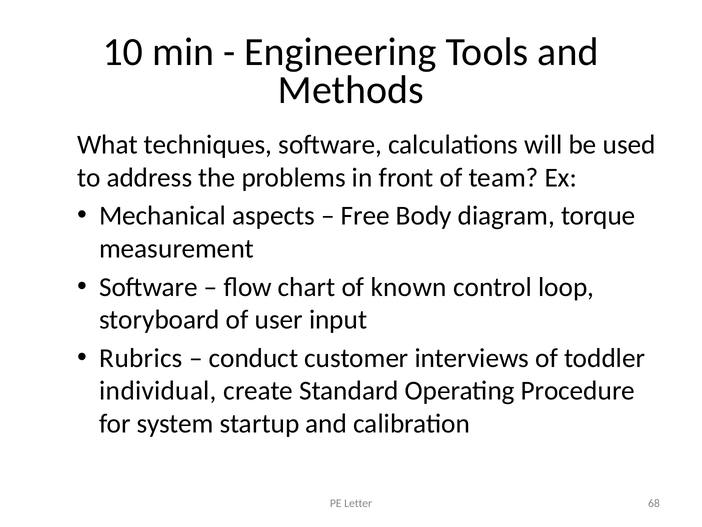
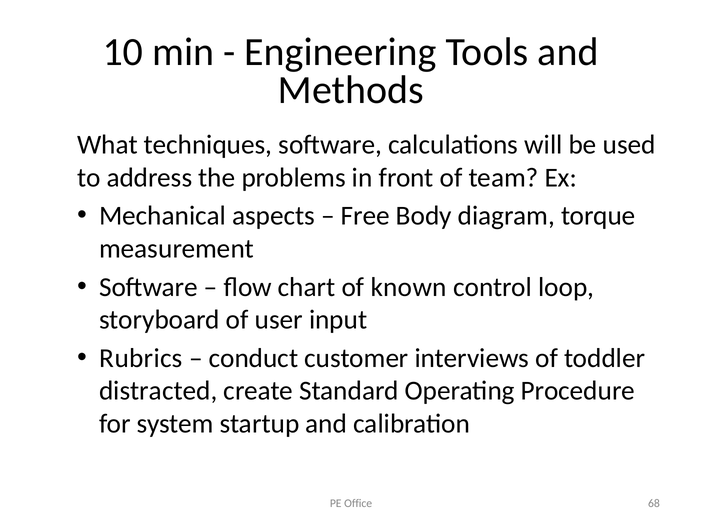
individual: individual -> distracted (158, 391)
Letter: Letter -> Office (358, 503)
